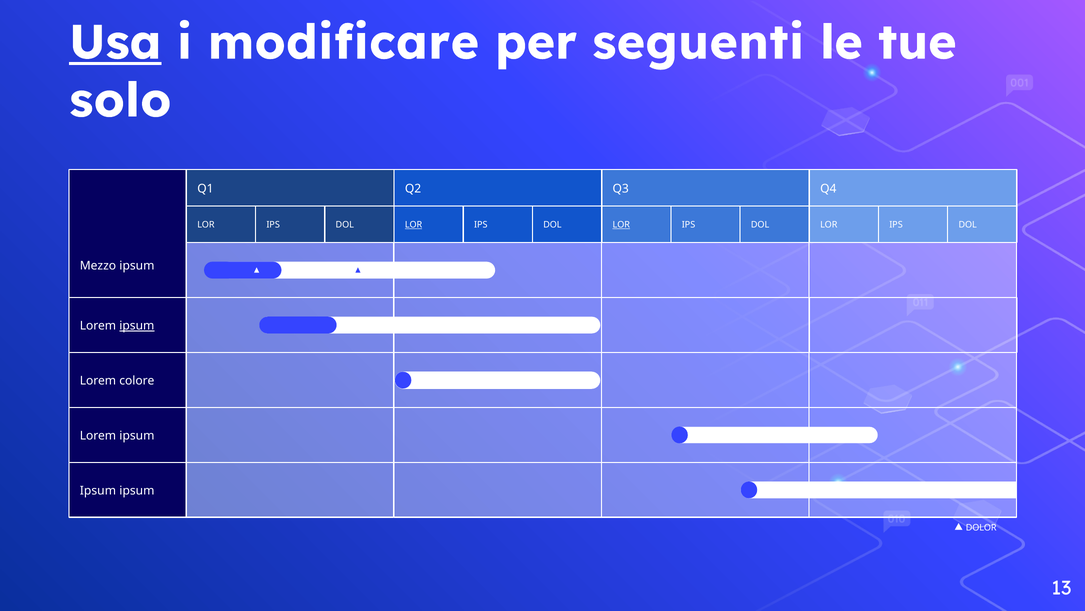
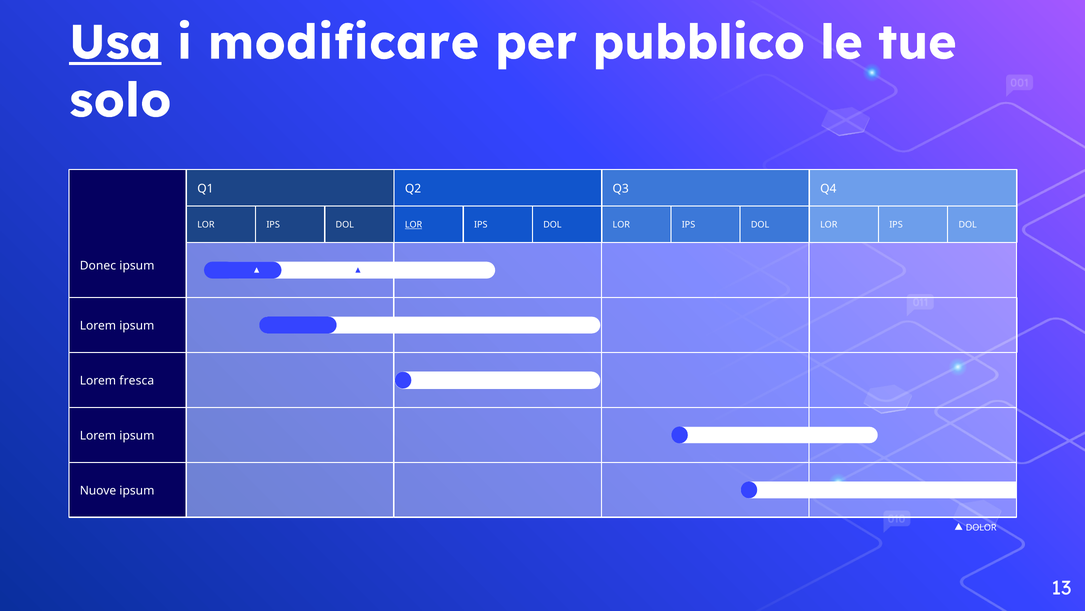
seguenti: seguenti -> pubblico (699, 43)
LOR underline: present -> none (621, 225)
Mezzo: Mezzo -> Donec (98, 266)
ipsum underline: present -> none (137, 325)
colore: colore -> fresca (137, 380)
Ipsum: Ipsum -> Nuove (98, 490)
